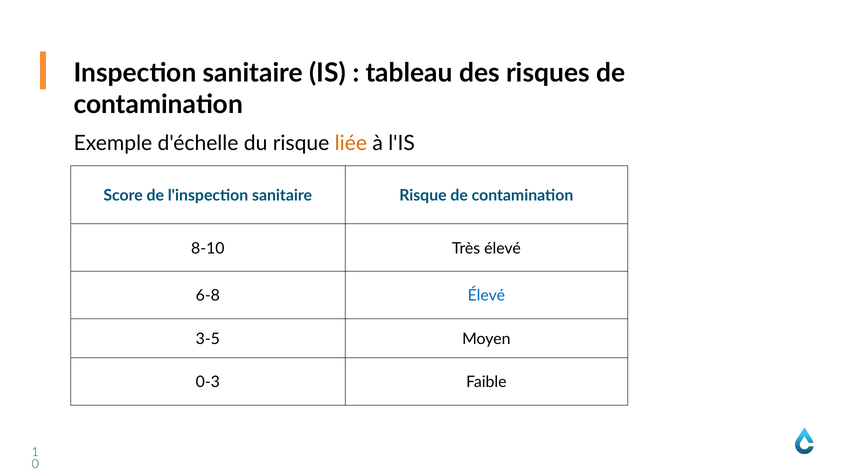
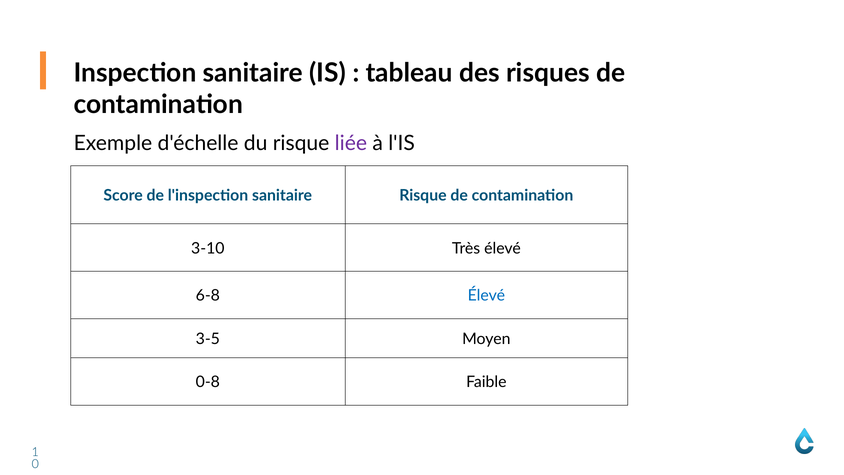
liée colour: orange -> purple (351, 143)
8-10: 8-10 -> 3-10 (208, 248)
0-3: 0-3 -> 0-8 (208, 382)
